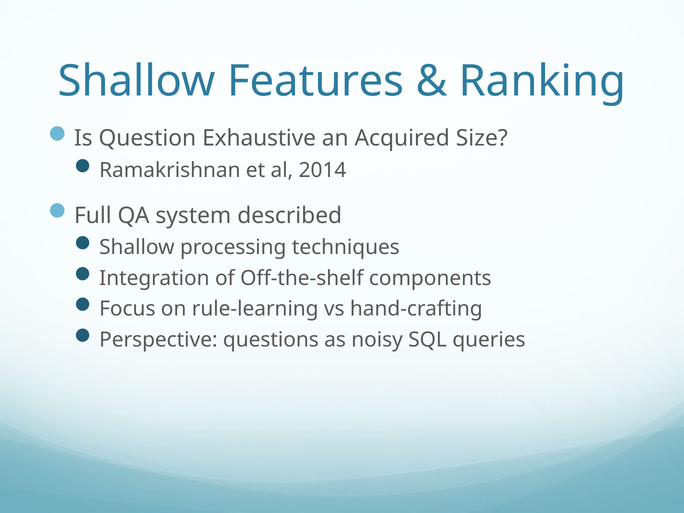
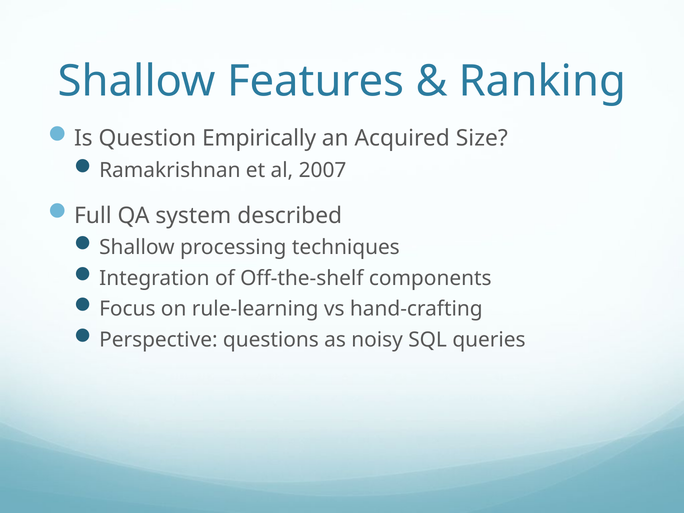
Exhaustive: Exhaustive -> Empirically (259, 138)
2014: 2014 -> 2007 (323, 170)
